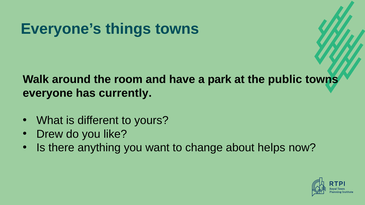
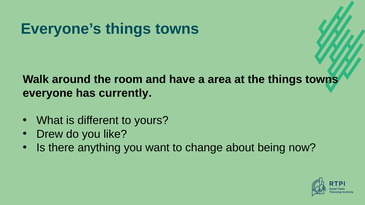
park: park -> area (220, 79)
the public: public -> things (285, 79)
helps: helps -> being (272, 148)
